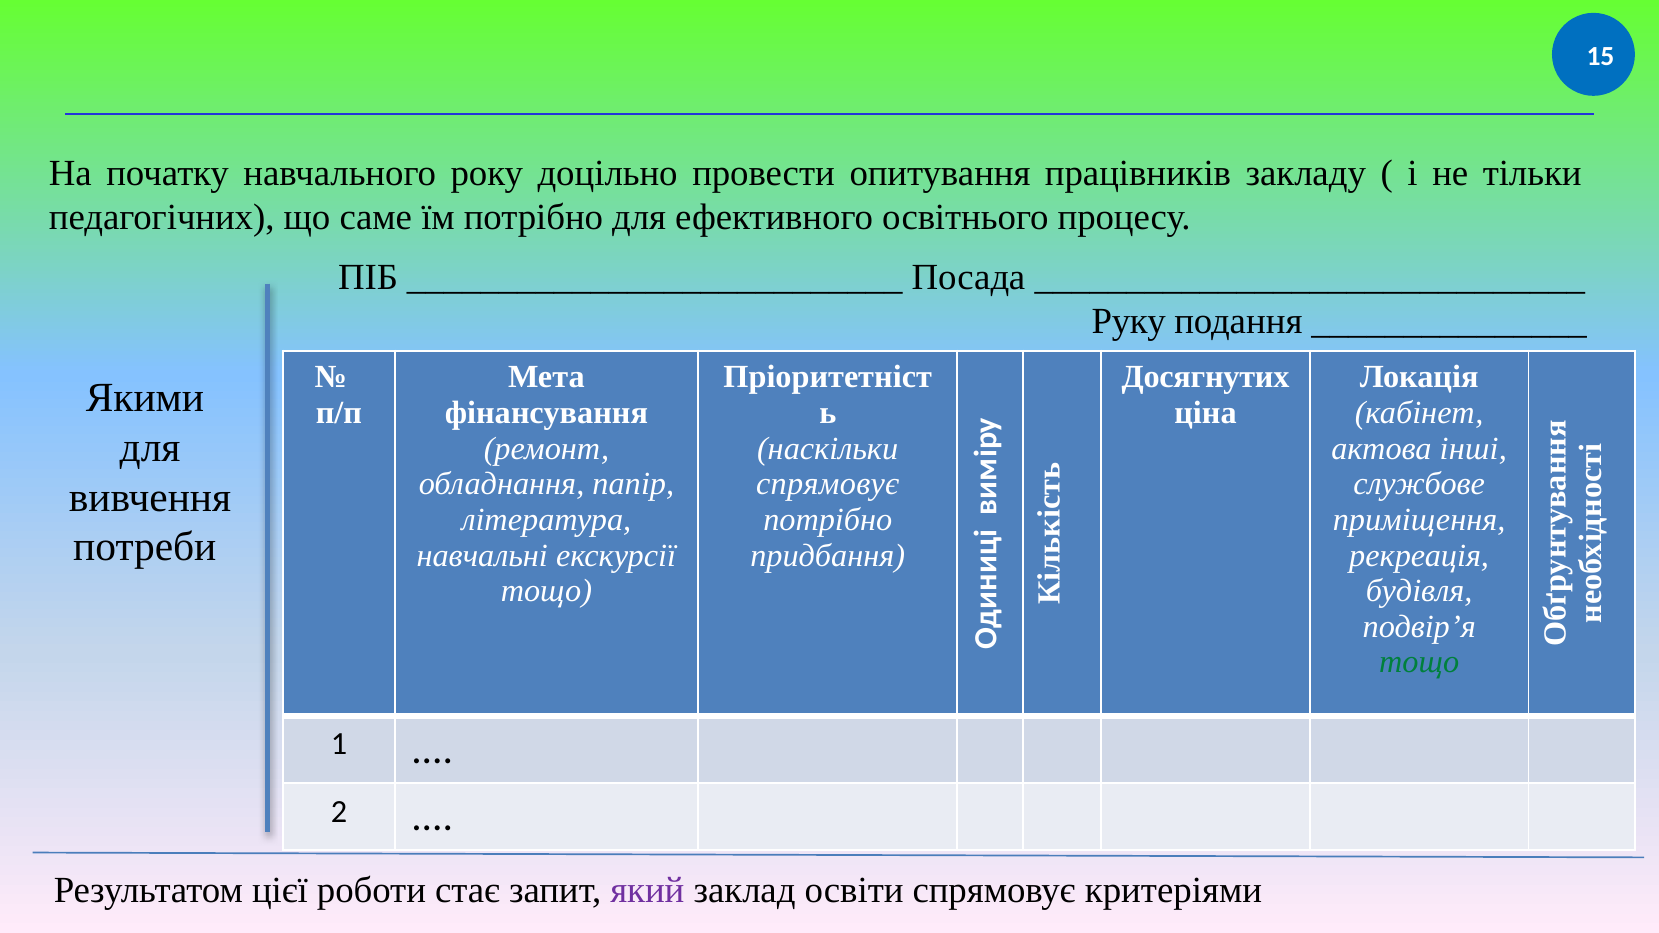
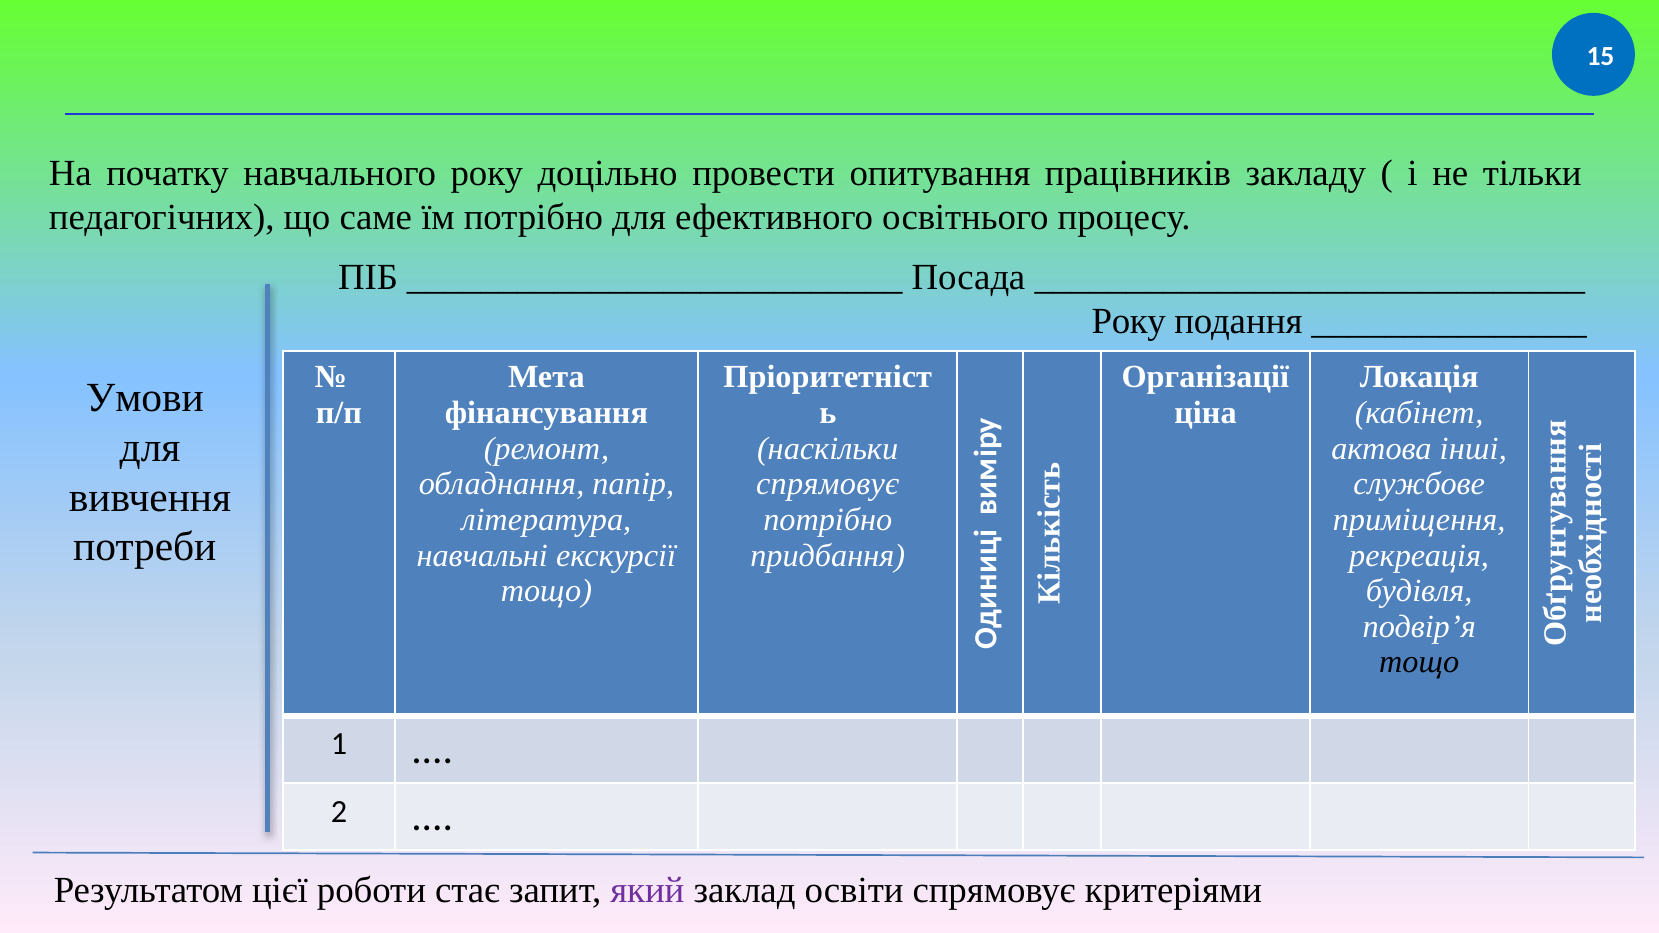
Руку: Руку -> Року (1129, 322)
Досягнутих: Досягнутих -> Організації (1205, 377)
Якими: Якими -> Умови (145, 398)
тощо colour: green -> black (1419, 662)
